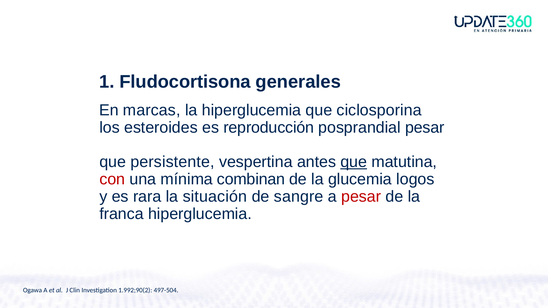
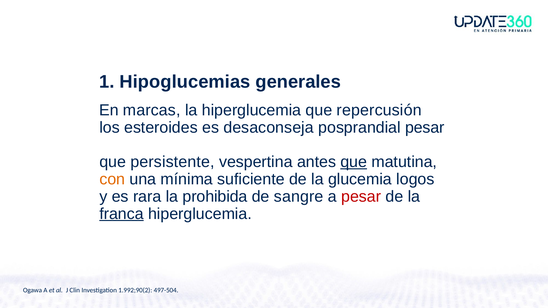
Fludocortisona: Fludocortisona -> Hipoglucemias (185, 82)
ciclosporina: ciclosporina -> repercusión (379, 110)
reproducción: reproducción -> desaconseja (269, 128)
con colour: red -> orange (112, 179)
combinan: combinan -> suficiente (251, 179)
situación: situación -> prohibida (215, 197)
franca underline: none -> present (122, 214)
